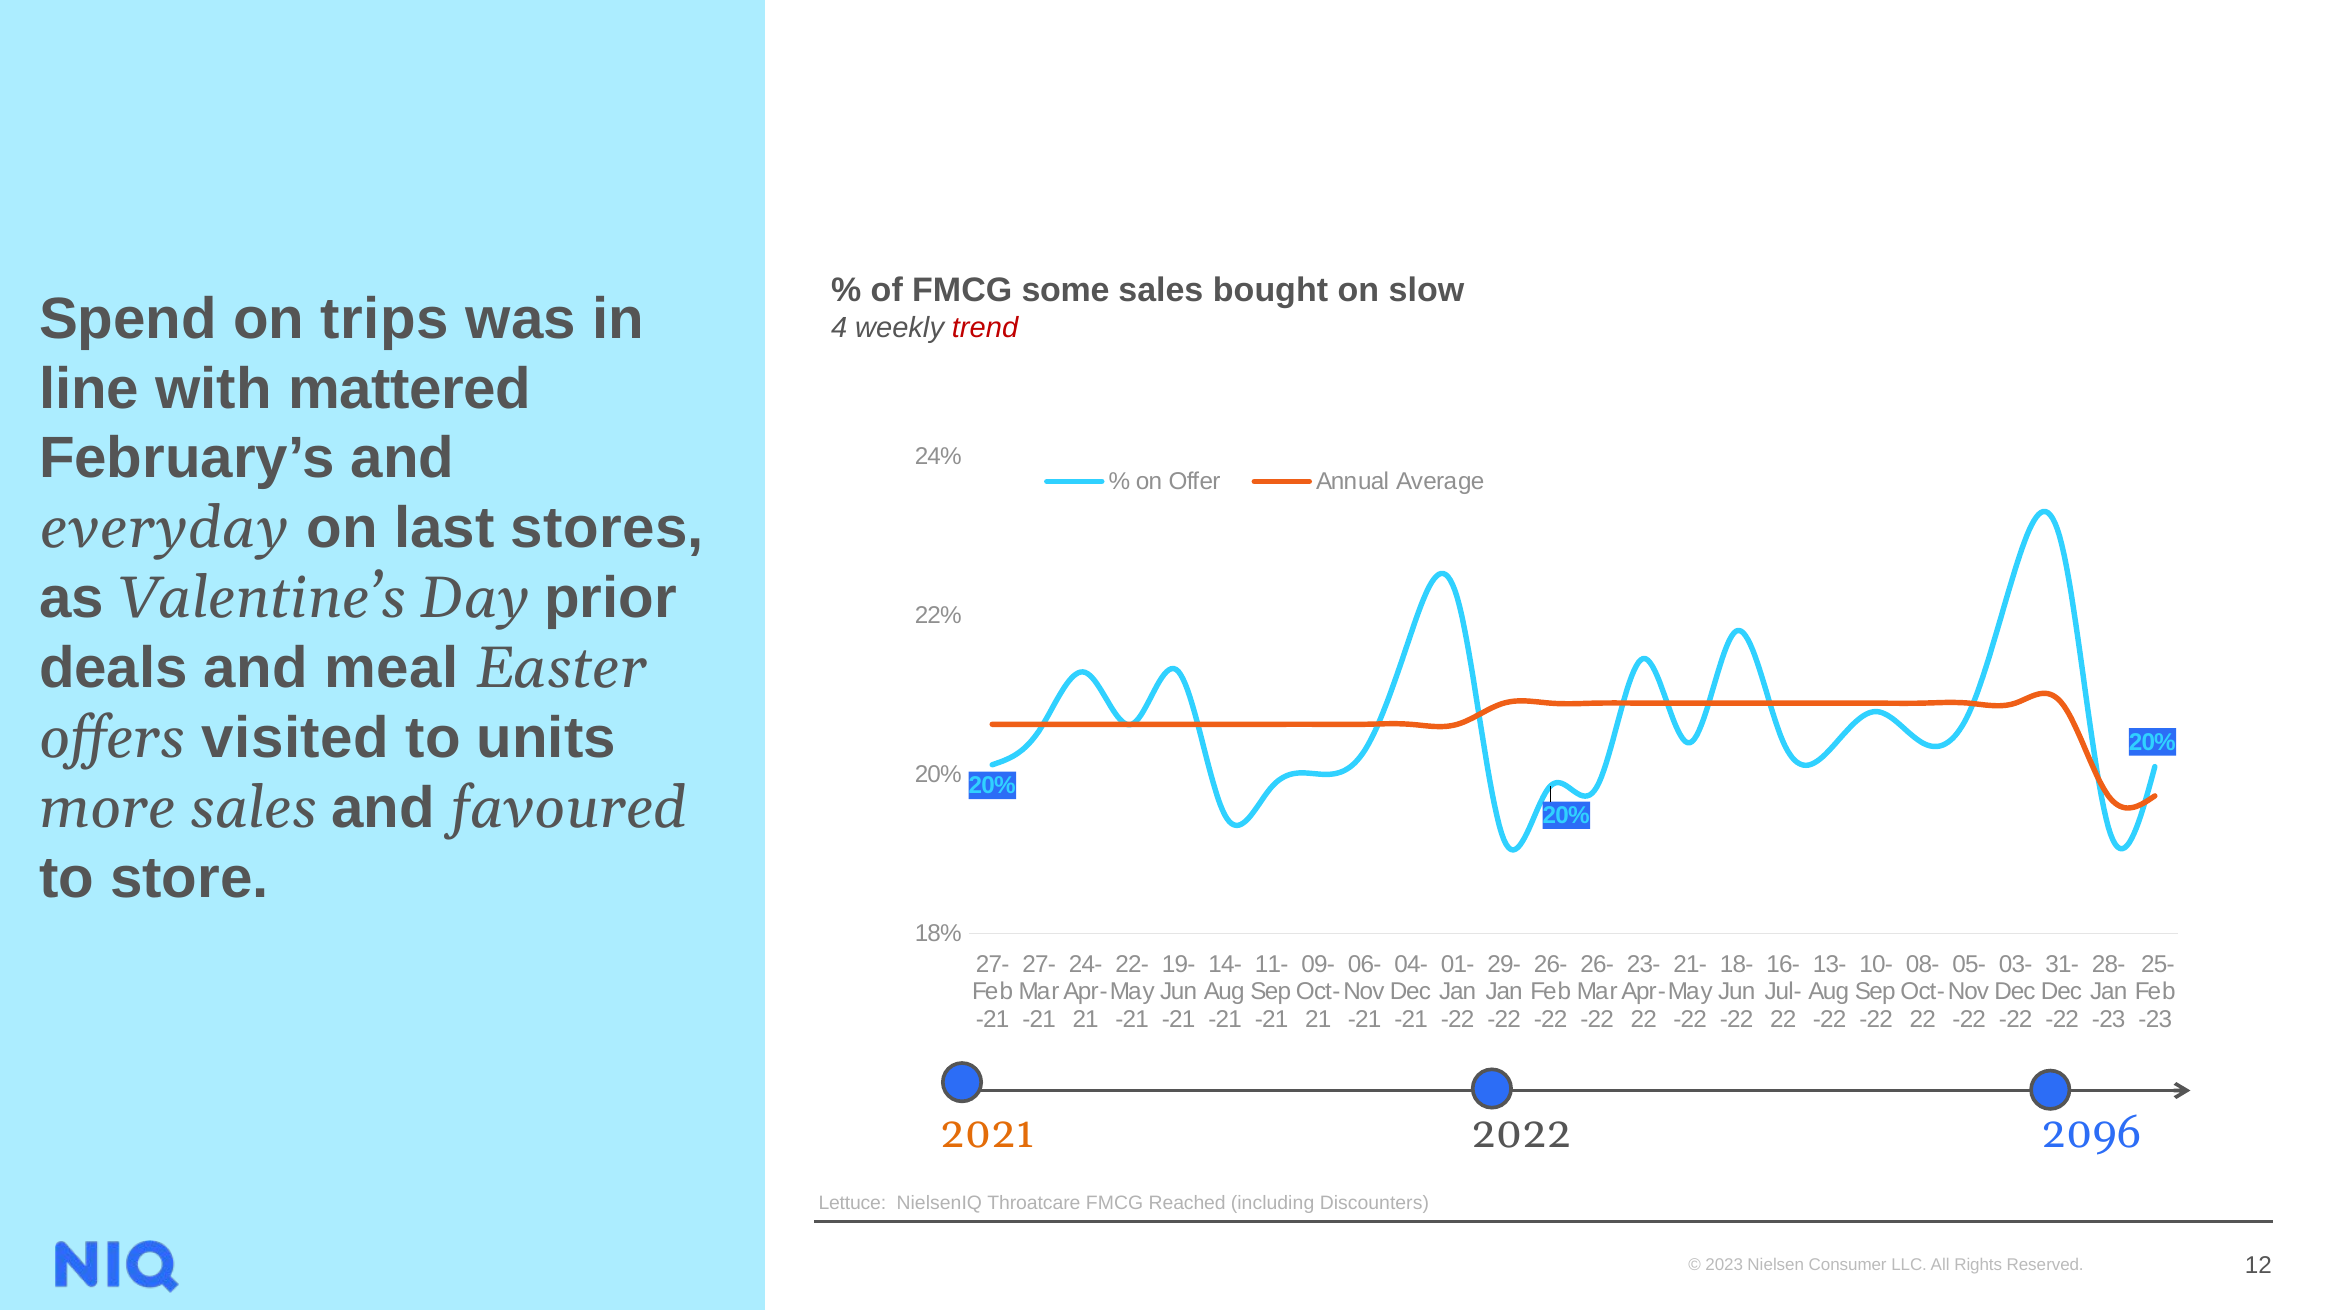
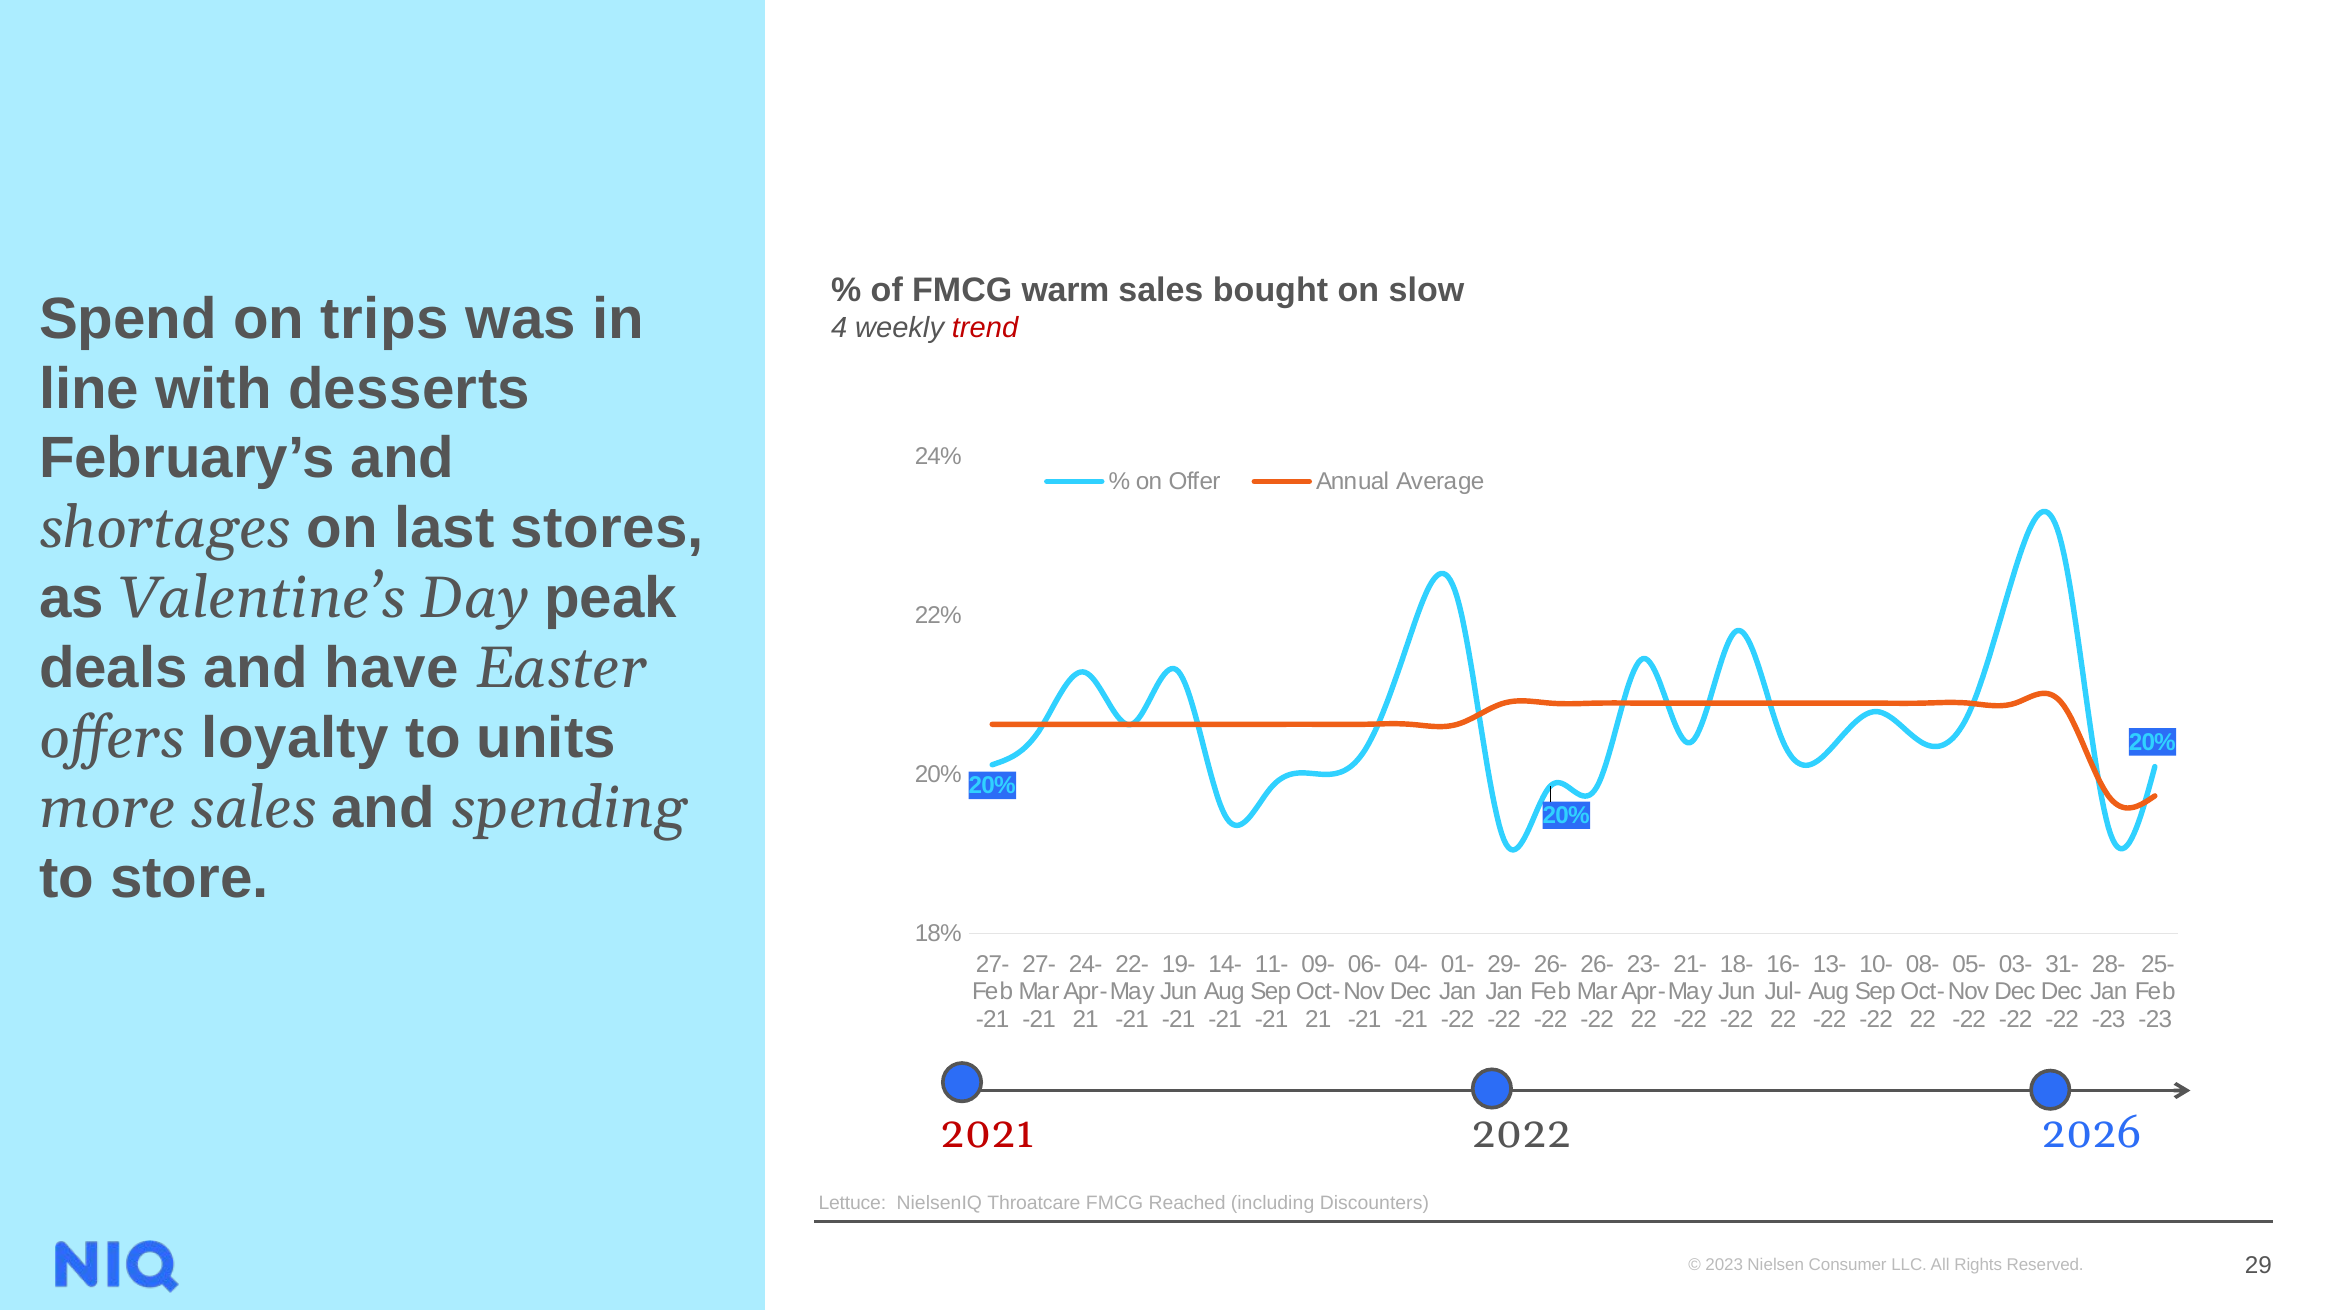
some: some -> warm (1066, 291)
mattered: mattered -> desserts (409, 389)
everyday: everyday -> shortages (165, 529)
prior: prior -> peak (611, 599)
meal: meal -> have (391, 669)
visited: visited -> loyalty (296, 739)
favoured: favoured -> spending (569, 808)
2021 colour: orange -> red (987, 1133)
2096: 2096 -> 2026 (2091, 1134)
12: 12 -> 29 (2258, 1266)
